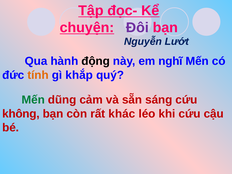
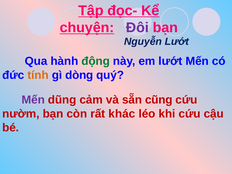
động colour: black -> green (96, 61)
em nghĩ: nghĩ -> lướt (170, 61)
khắp: khắp -> dòng (79, 75)
Mến colour: green -> purple (33, 100)
sáng: sáng -> cũng (159, 100)
không: không -> nườm (21, 114)
